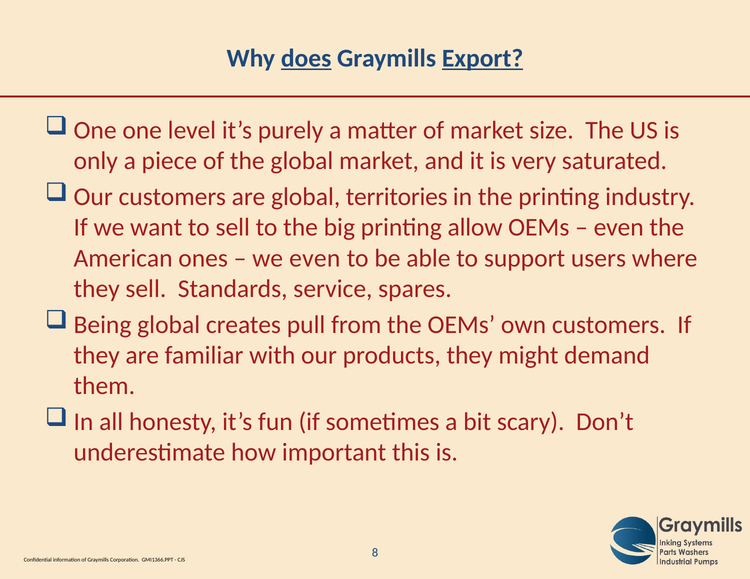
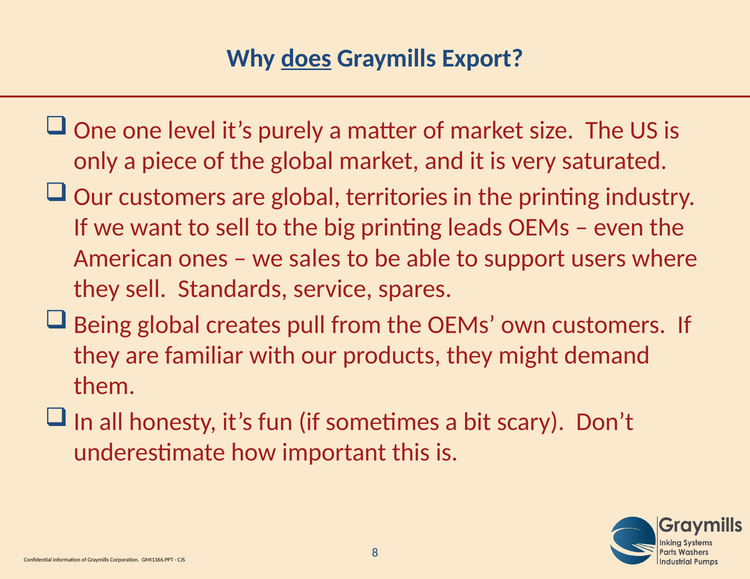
Export underline: present -> none (483, 58)
allow: allow -> leads (475, 228)
we even: even -> sales (315, 258)
